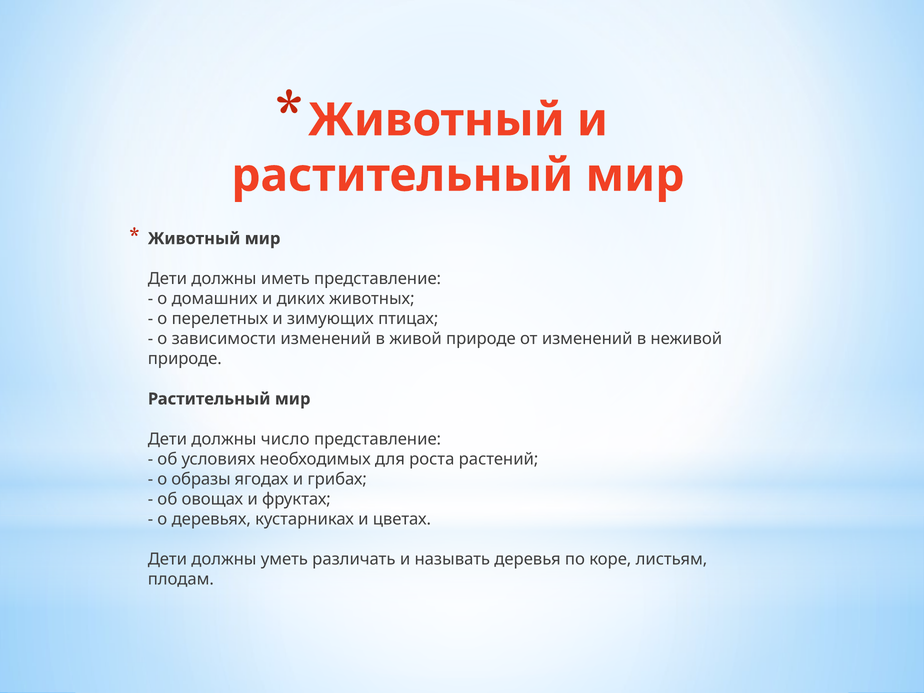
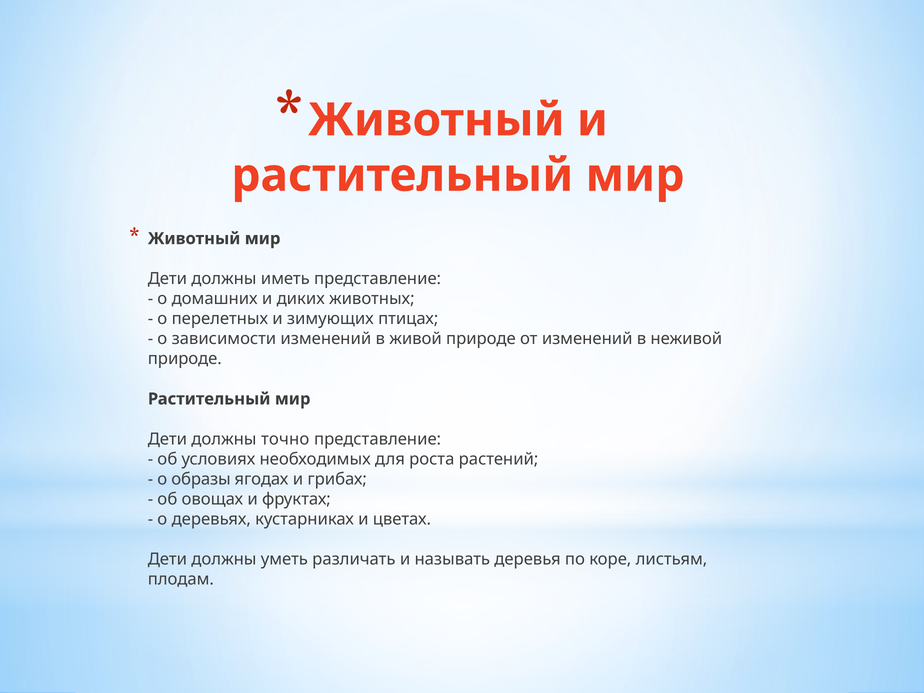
число: число -> точно (285, 439)
